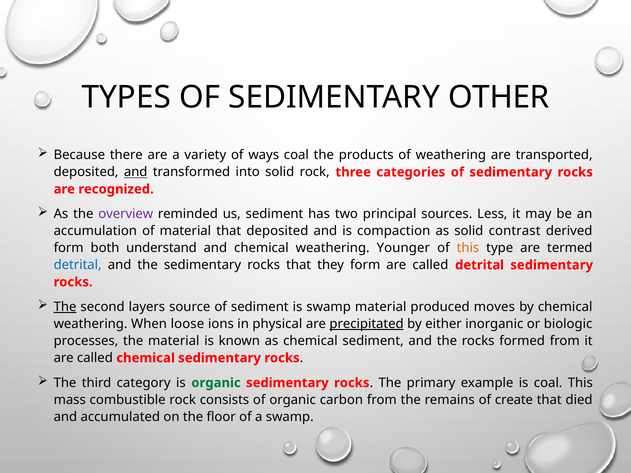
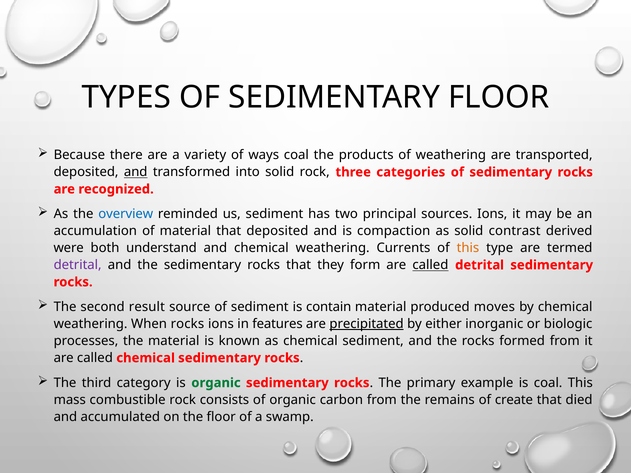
SEDIMENTARY OTHER: OTHER -> FLOOR (499, 98)
overview colour: purple -> blue (126, 214)
sources Less: Less -> Ions (492, 214)
form: form -> were (69, 248)
Younger: Younger -> Currents (403, 248)
detrital colour: blue -> purple (78, 265)
called underline: none -> present (430, 265)
The underline: present -> none (65, 307)
layers: layers -> result (147, 307)
is swamp: swamp -> contain (329, 307)
When loose: loose -> rocks (187, 324)
physical: physical -> features (277, 324)
